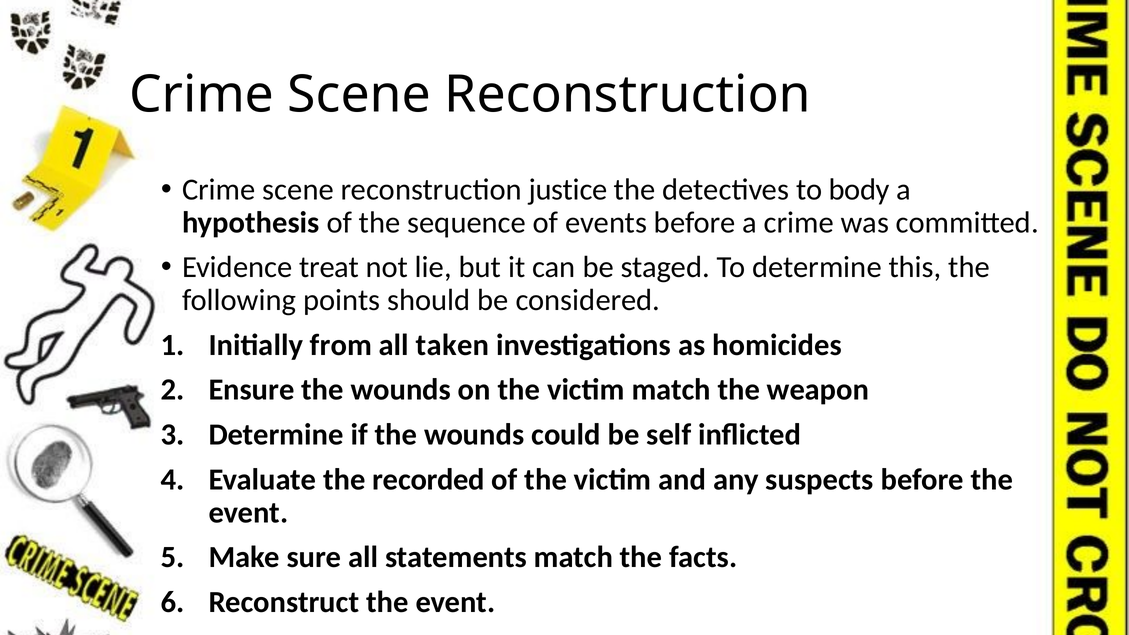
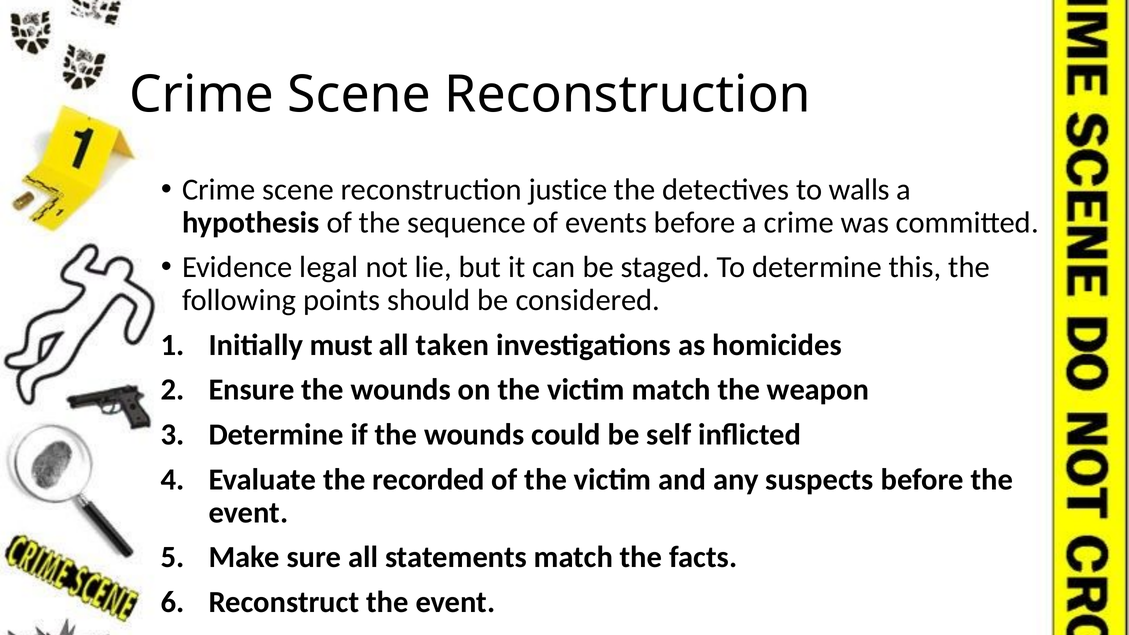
body: body -> walls (859, 190)
treat: treat -> legal (329, 267)
from: from -> must (341, 345)
